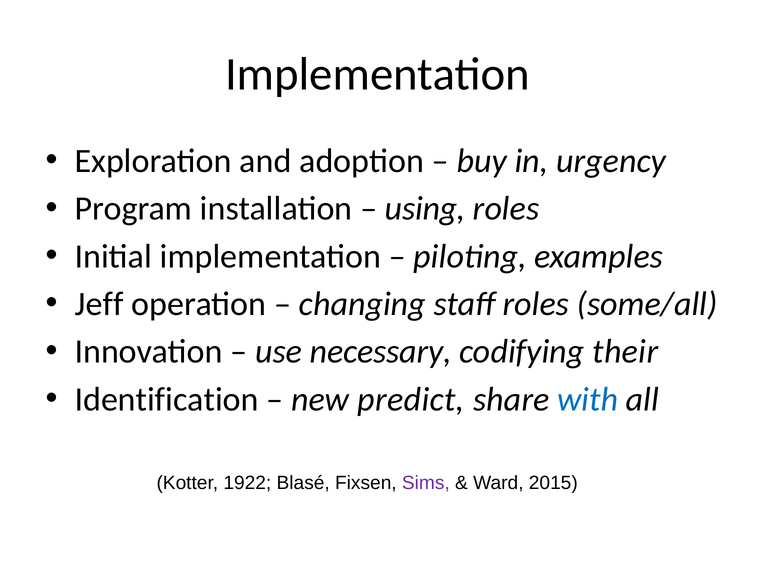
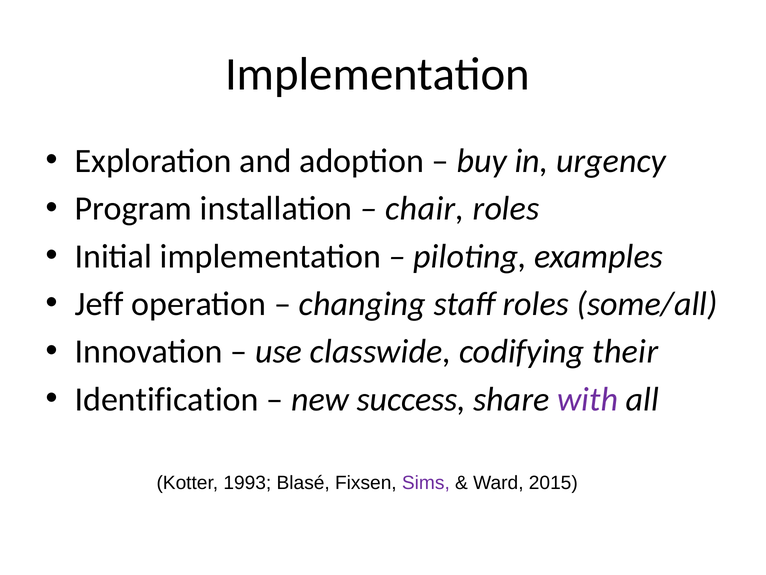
using: using -> chair (425, 208)
necessary: necessary -> classwide (381, 351)
predict: predict -> success (411, 399)
with colour: blue -> purple (588, 399)
1922: 1922 -> 1993 (247, 483)
